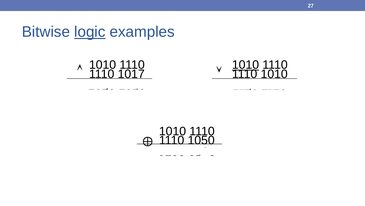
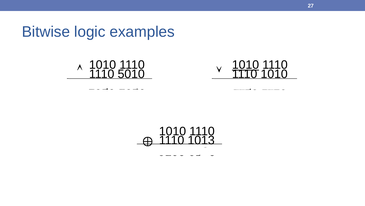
logic underline: present -> none (90, 32)
1017: 1017 -> 5010 (131, 74)
1050: 1050 -> 1013 (201, 140)
